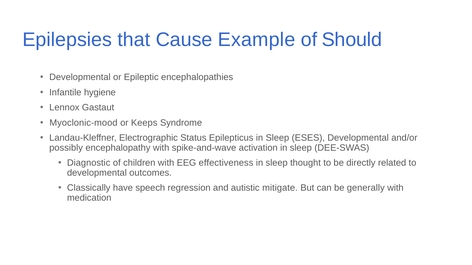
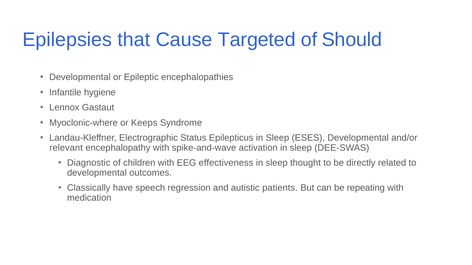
Example: Example -> Targeted (257, 40)
Myoclonic-mood: Myoclonic-mood -> Myoclonic-where (84, 123)
possibly: possibly -> relevant (66, 148)
mitigate: mitigate -> patients (280, 188)
generally: generally -> repeating (366, 188)
